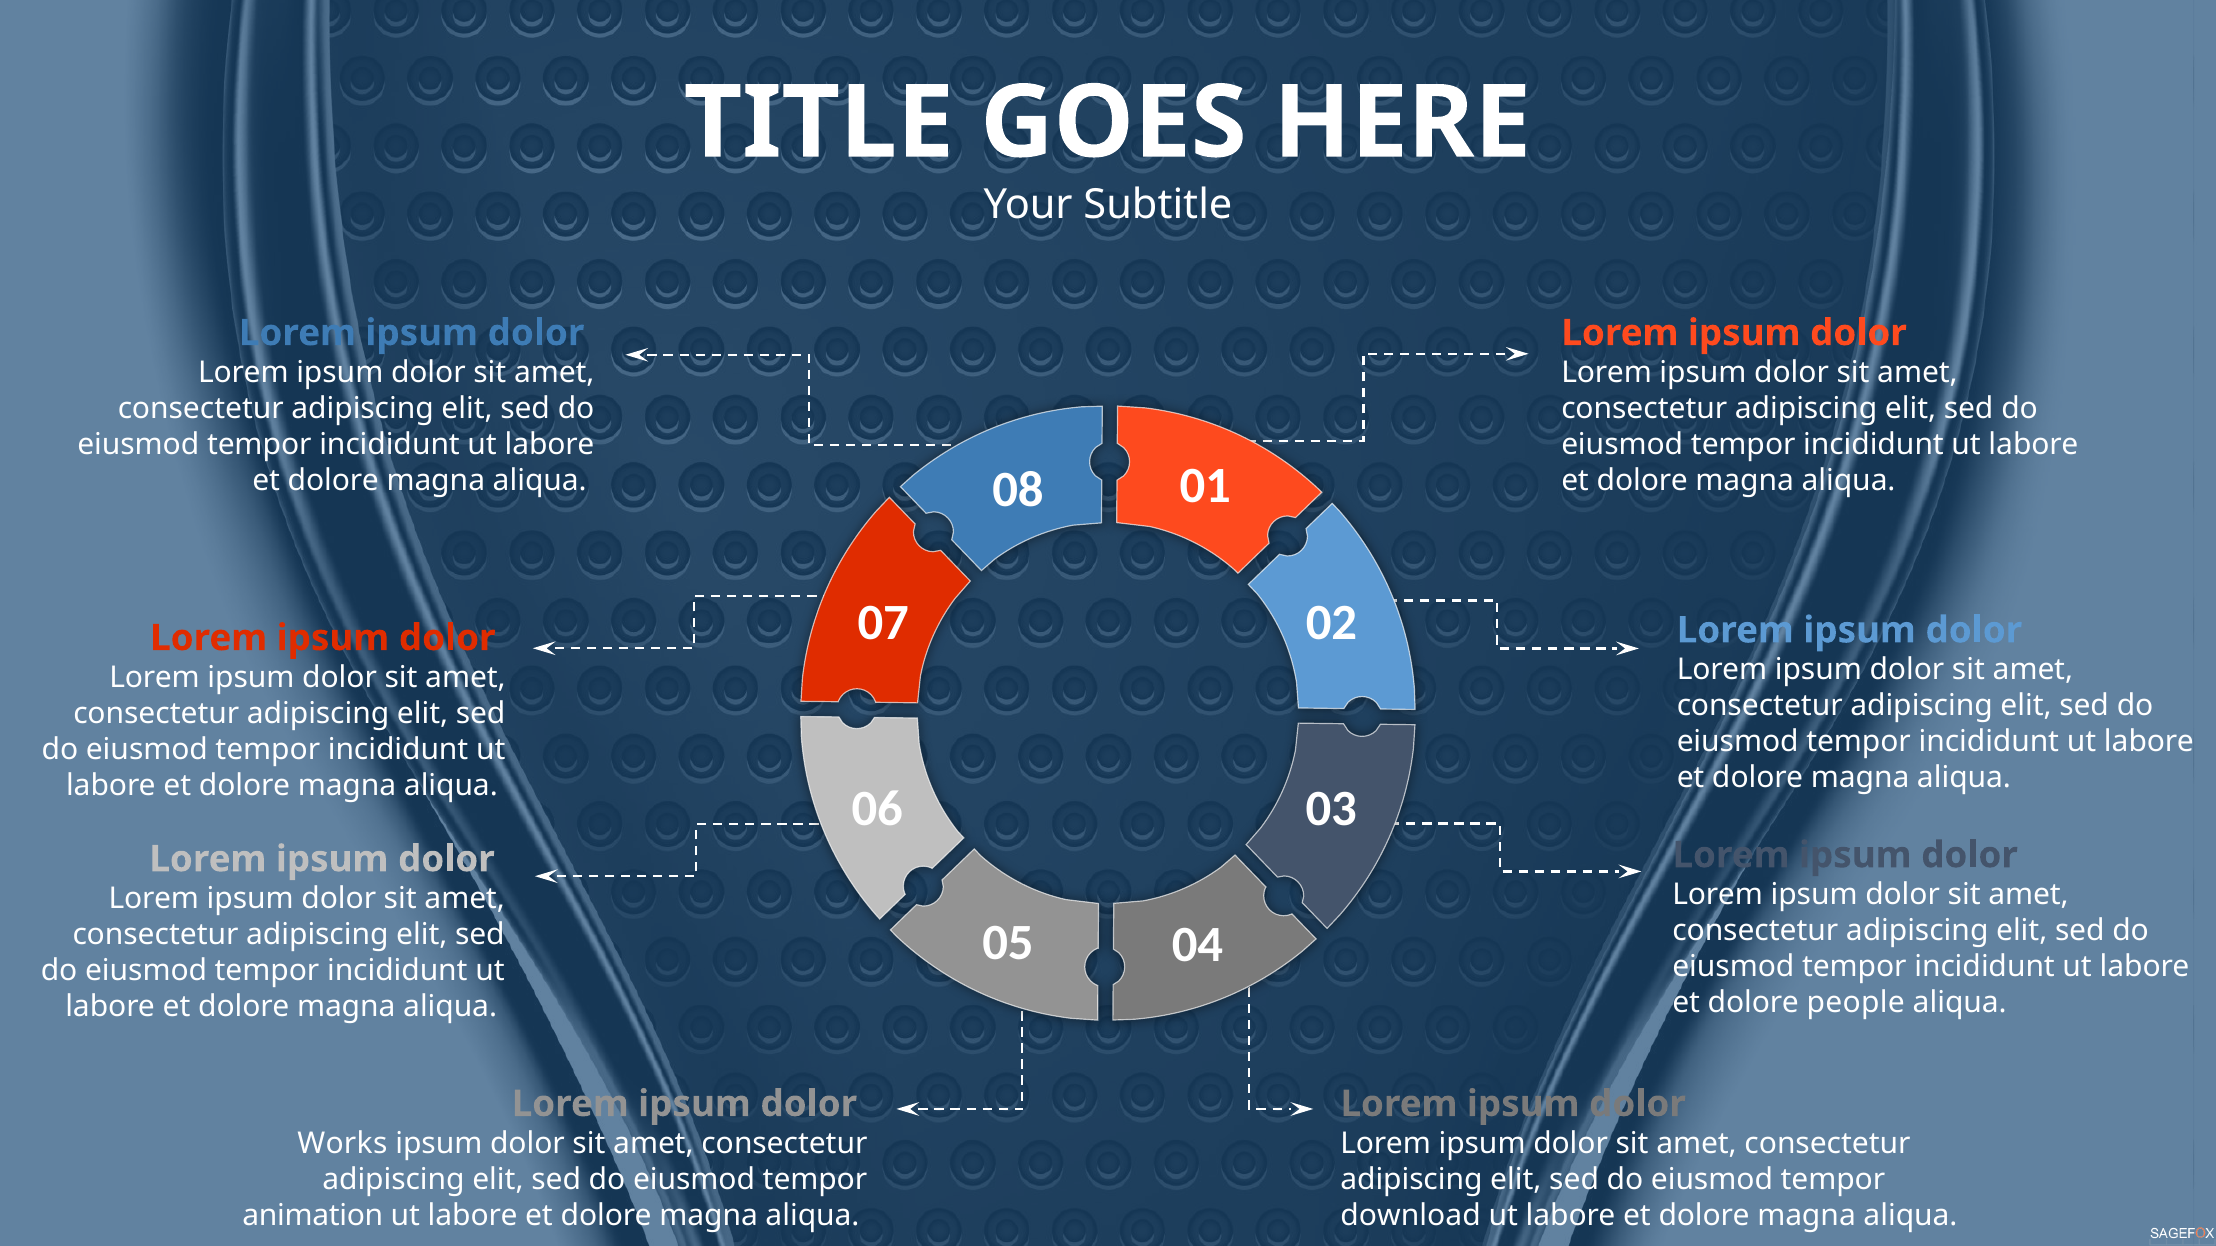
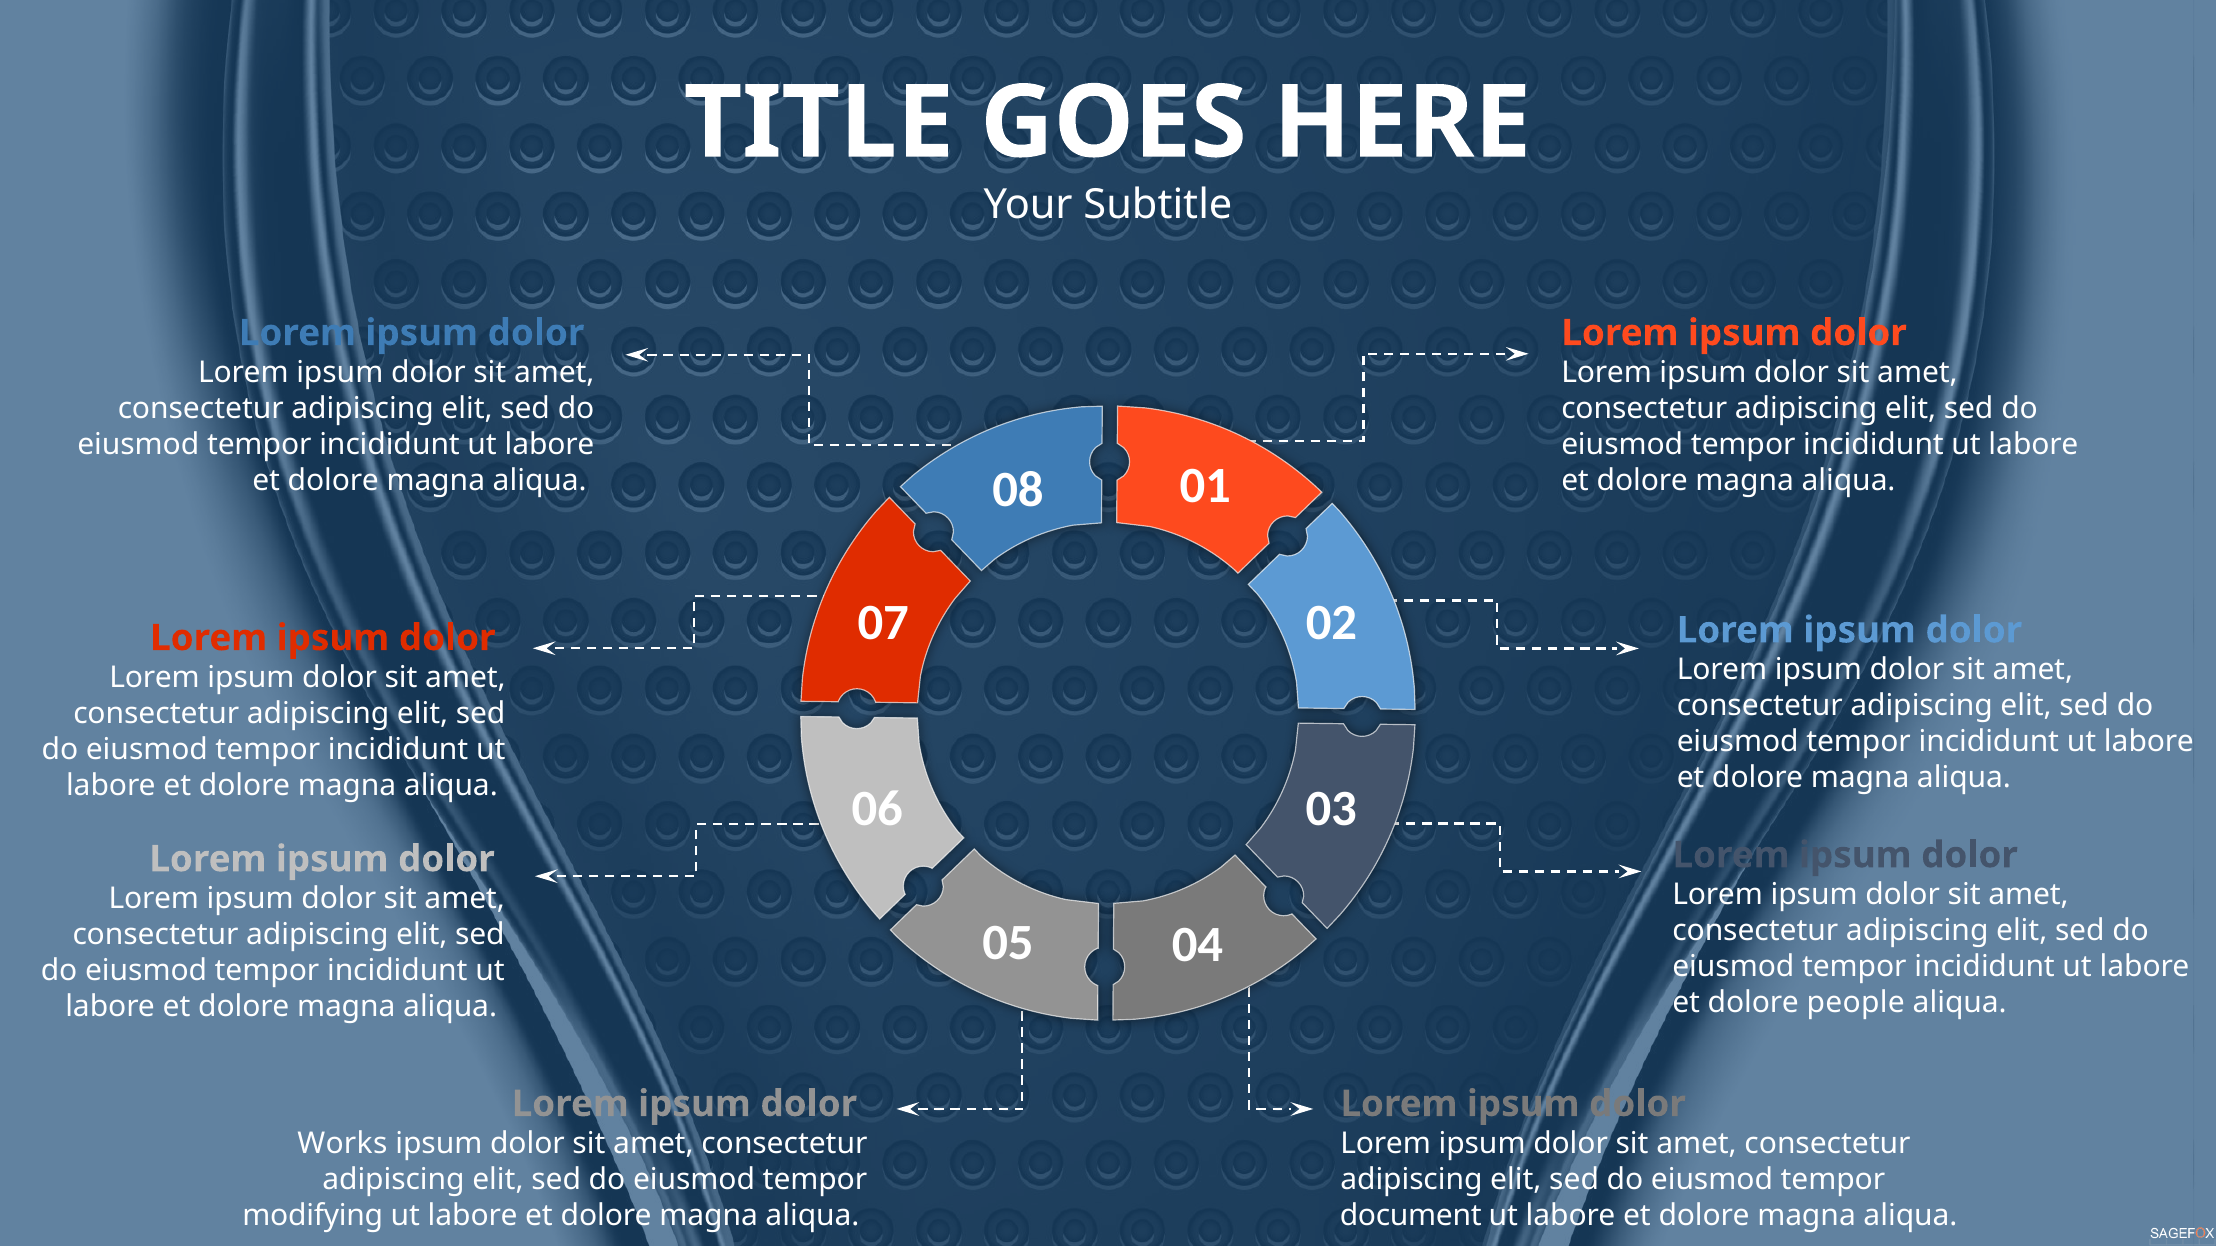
animation: animation -> modifying (313, 1216)
download: download -> document (1411, 1216)
